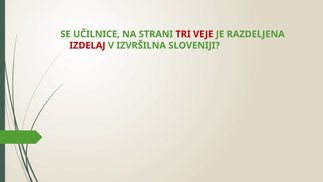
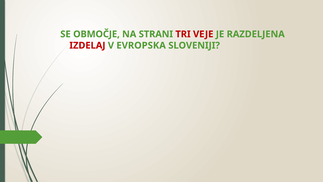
UČILNICE: UČILNICE -> OBMOČJE (96, 34)
IZVRŠILNA: IZVRŠILNA -> EVROPSKA (141, 45)
